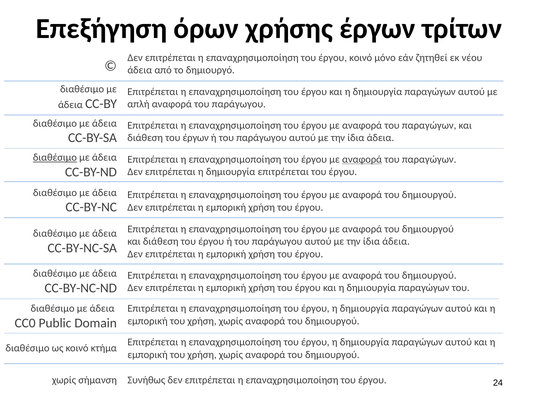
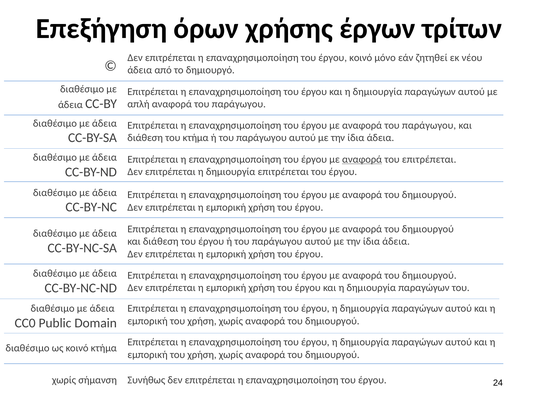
παραγώγων: παραγώγων -> παράγωγου (429, 125)
του έργων: έργων -> κτήμα (196, 138)
διαθέσιμο underline: present -> none (55, 158)
παραγώγων: παραγώγων -> επιτρέπεται (429, 159)
